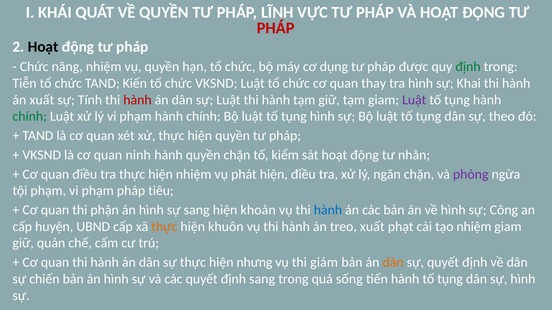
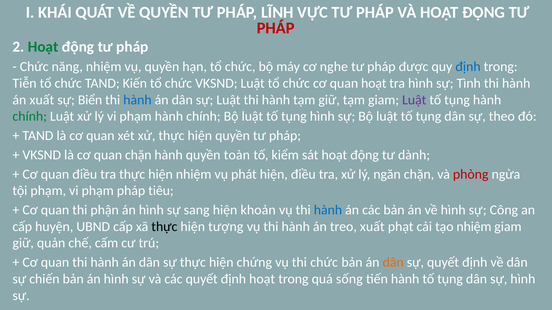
Hoạt colour: black -> green (43, 47)
dụng: dụng -> nghe (334, 67)
định colour: green -> blue (468, 67)
quan thay: thay -> hoạt (374, 83)
Khai: Khai -> Tình (469, 83)
Tính: Tính -> Biển (90, 100)
hành colour: red -> blue (137, 100)
quan ninh: ninh -> chặn (138, 155)
quyền chặn: chặn -> toàn (237, 155)
nhân: nhân -> dành (414, 155)
phòng colour: purple -> red (471, 175)
thực colour: orange -> black (164, 227)
khuôn: khuôn -> tượng (226, 227)
nhưng: nhưng -> chứng (254, 263)
thi giám: giám -> chức (324, 263)
định sang: sang -> hoạt (262, 279)
